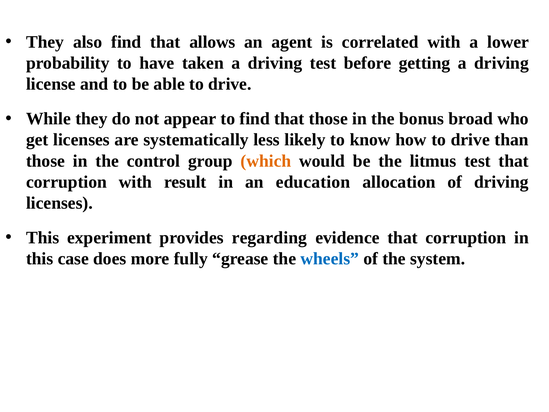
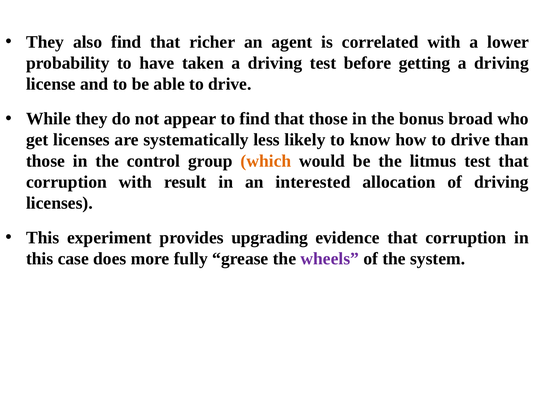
allows: allows -> richer (212, 42)
education: education -> interested (313, 182)
regarding: regarding -> upgrading (270, 238)
wheels colour: blue -> purple (330, 259)
